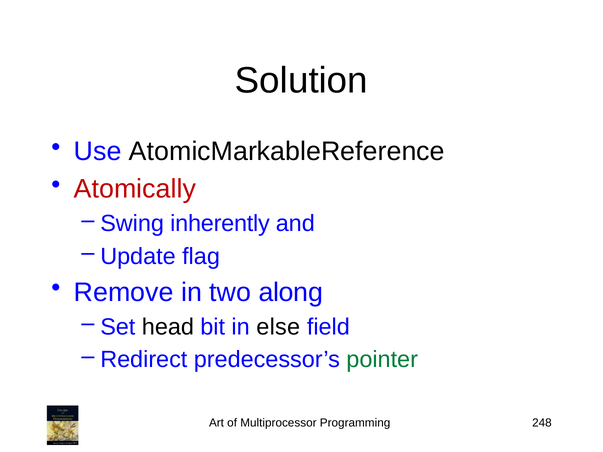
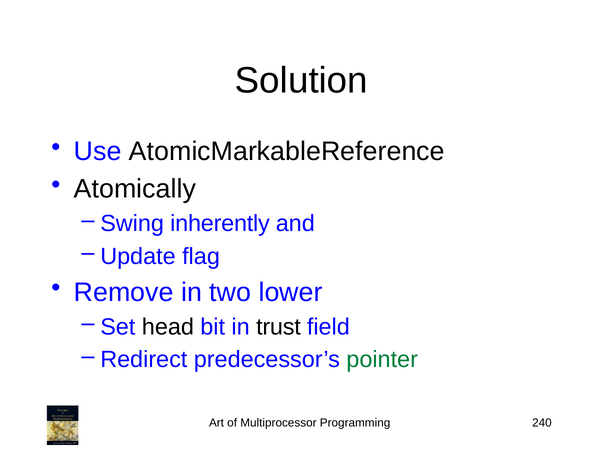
Atomically colour: red -> black (135, 189)
along: along -> lower (291, 292)
else: else -> trust (278, 327)
248: 248 -> 240 (542, 423)
